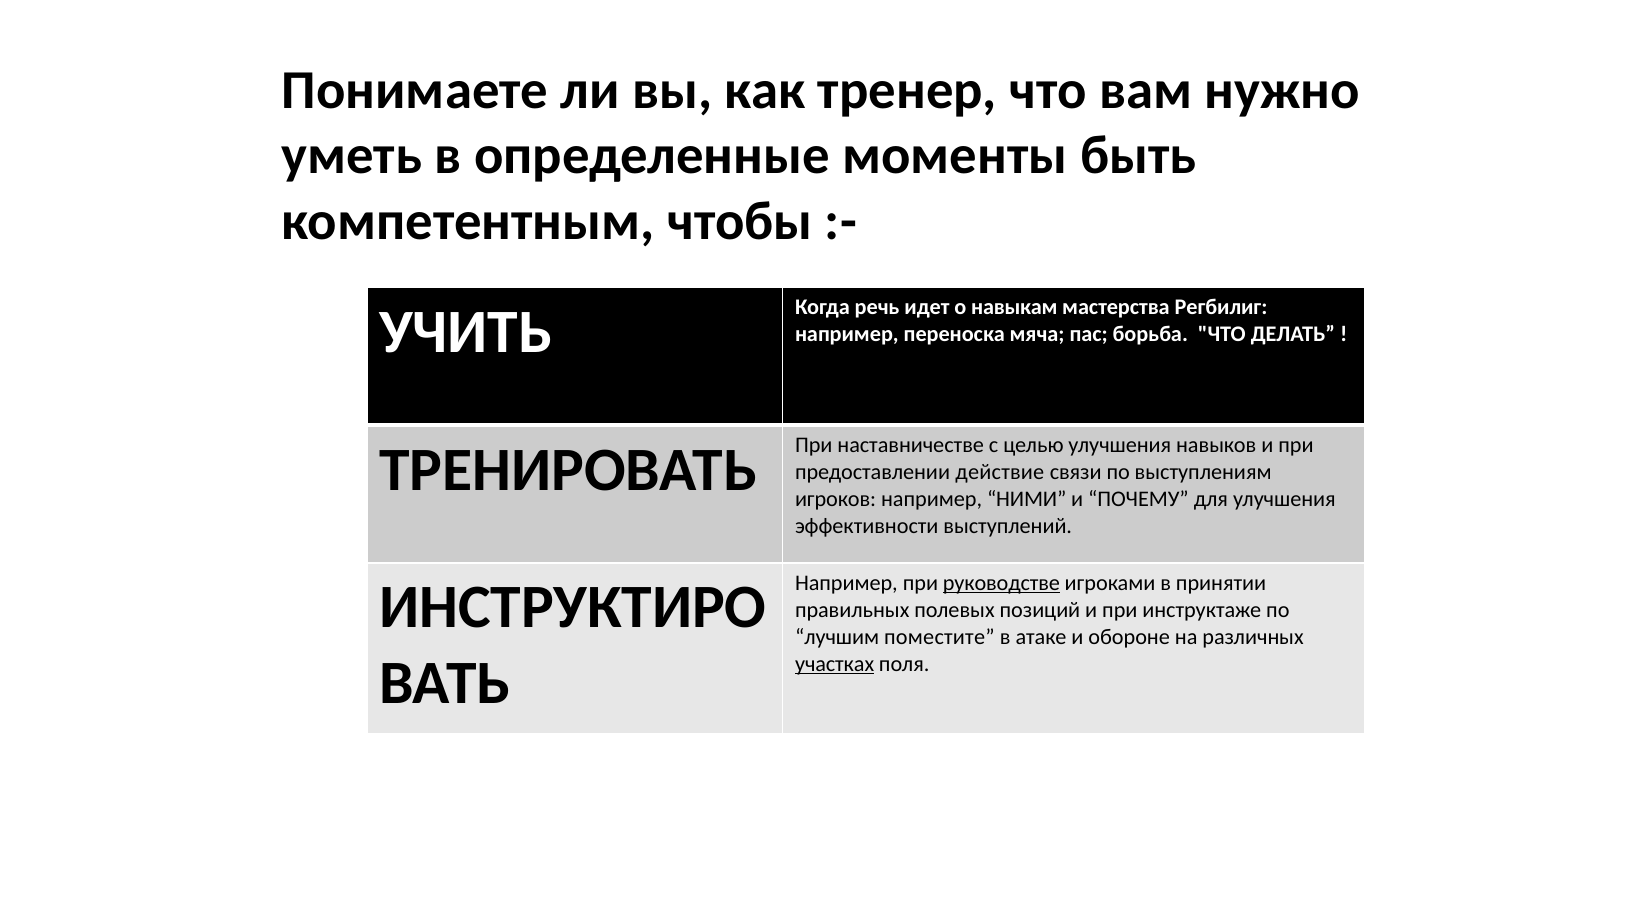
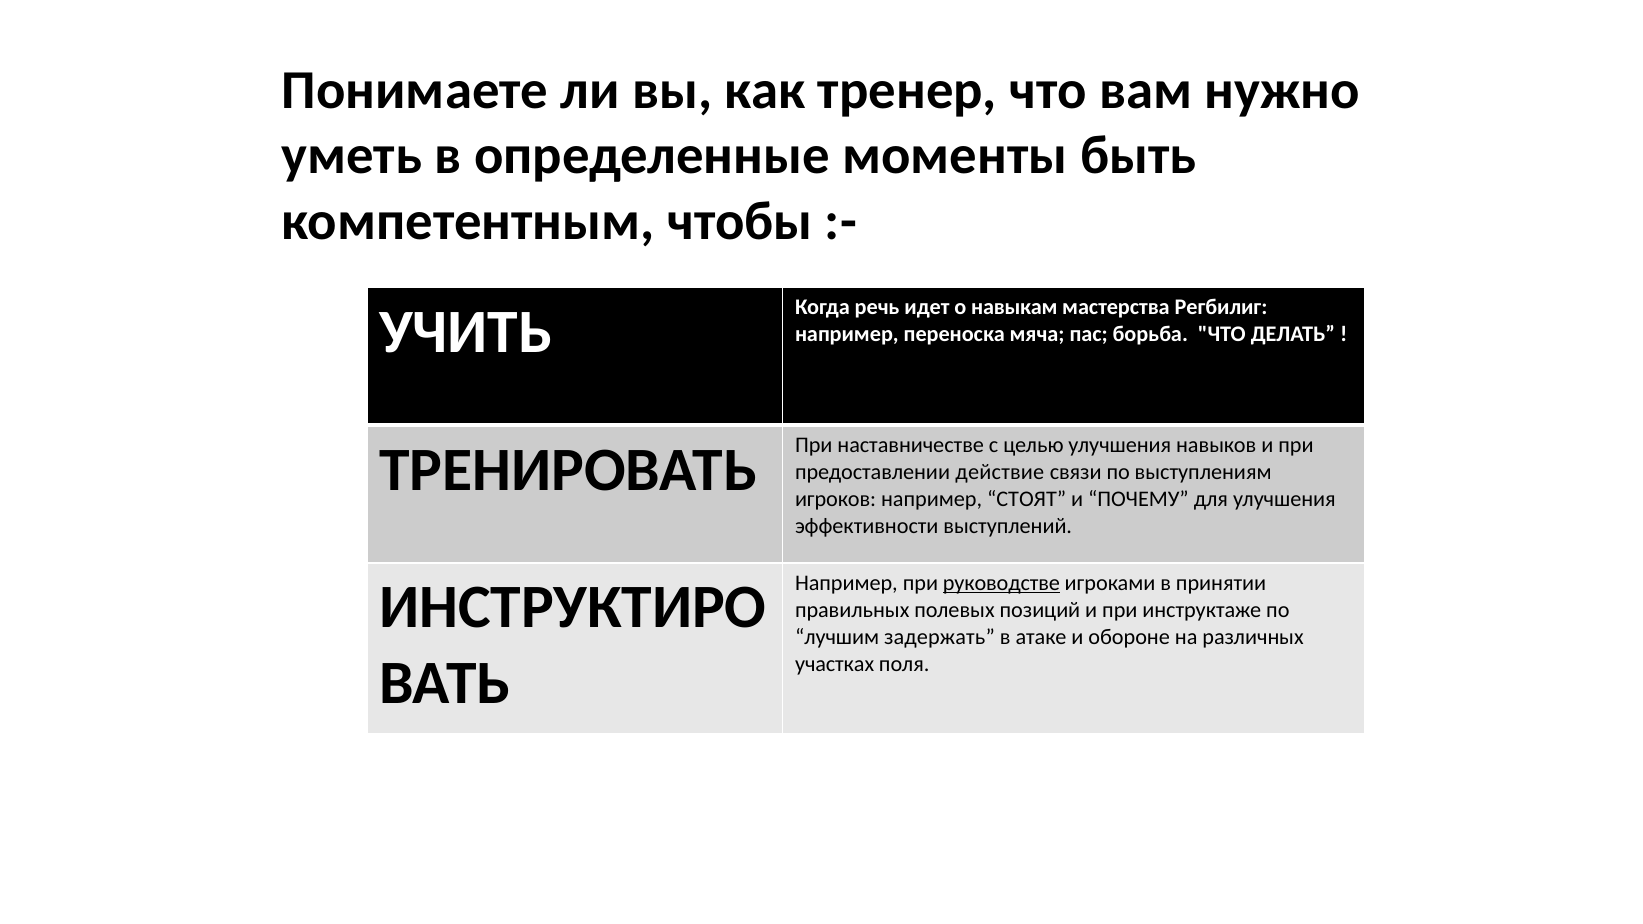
НИМИ: НИМИ -> СТОЯТ (1027, 499)
поместите: поместите -> задержать (939, 637)
участках underline: present -> none (835, 664)
